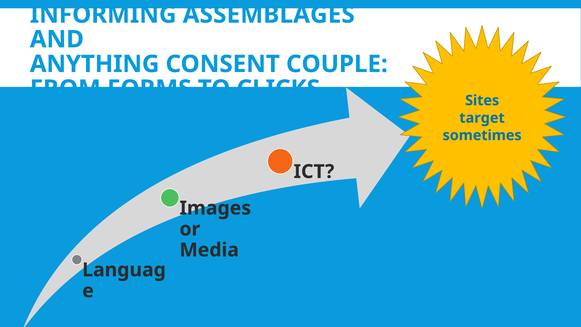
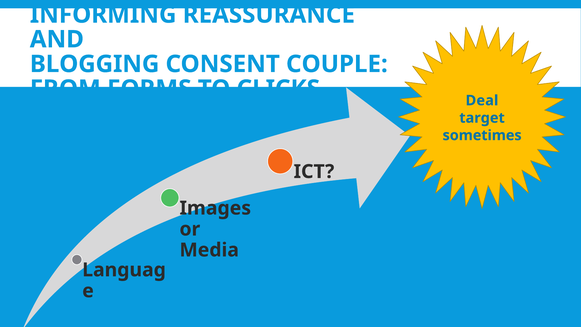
ASSEMBLAGES: ASSEMBLAGES -> REASSURANCE (269, 15)
ANYTHING: ANYTHING -> BLOGGING (95, 64)
Sites: Sites -> Deal (482, 100)
